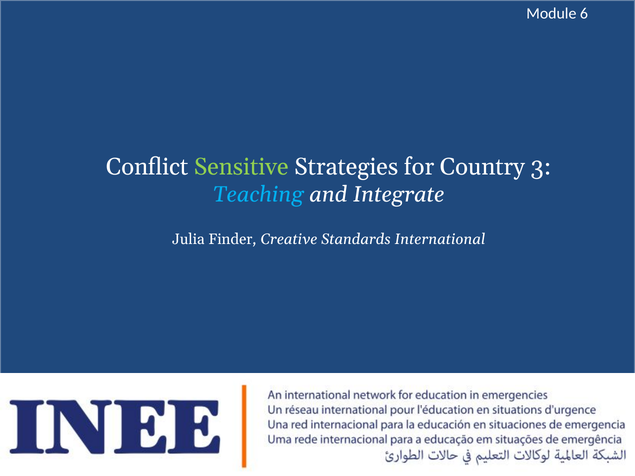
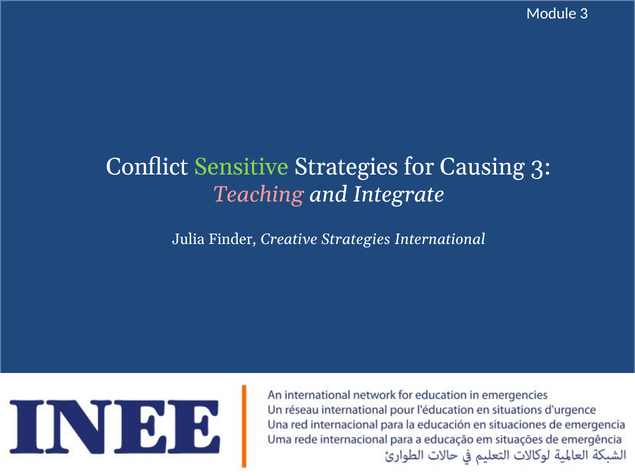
Module 6: 6 -> 3 (584, 14)
Country: Country -> Causing (482, 167)
Teaching colour: light blue -> pink (258, 194)
Creative Standards: Standards -> Strategies (356, 239)
